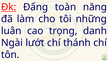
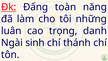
lướt: lướt -> sinh (35, 43)
